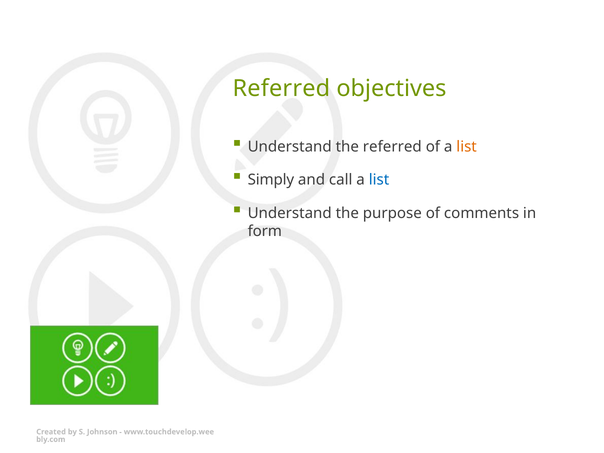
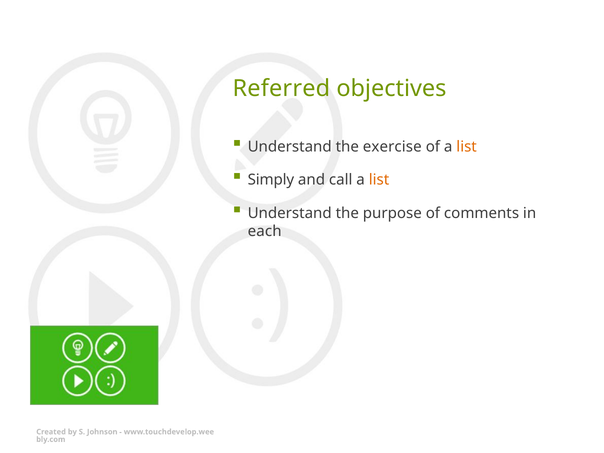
the referred: referred -> exercise (392, 147)
list colour: blue -> orange (379, 180)
form: form -> each (265, 231)
